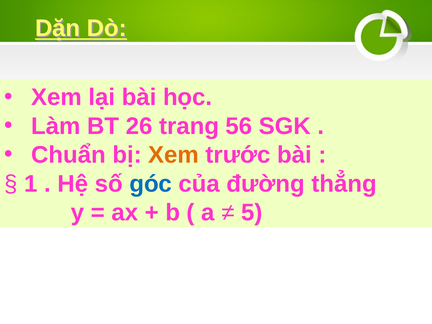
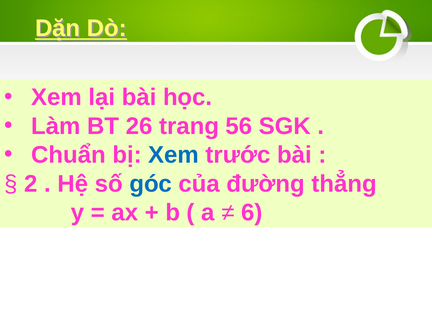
Xem colour: orange -> blue (174, 155)
1: 1 -> 2 (31, 184)
5: 5 -> 6 (252, 213)
